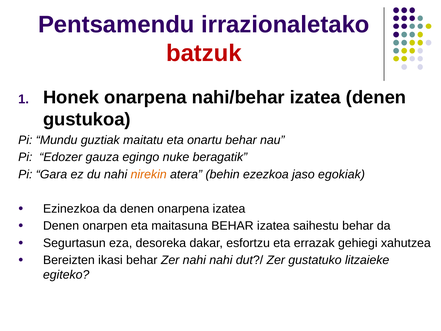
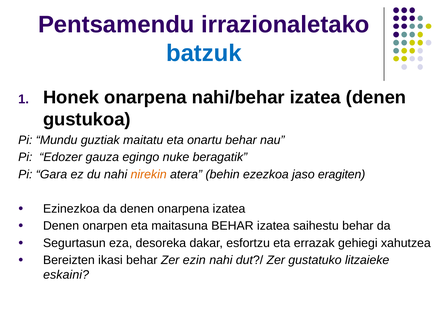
batzuk colour: red -> blue (204, 53)
egokiak: egokiak -> eragiten (342, 174)
Zer nahi: nahi -> ezin (194, 260)
egiteko: egiteko -> eskaini (66, 275)
